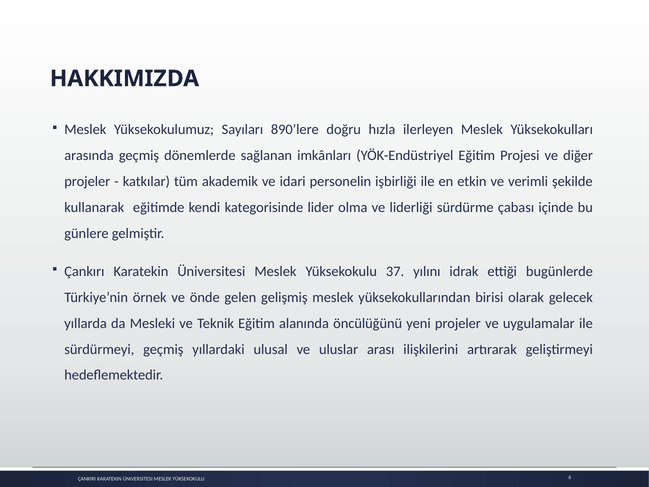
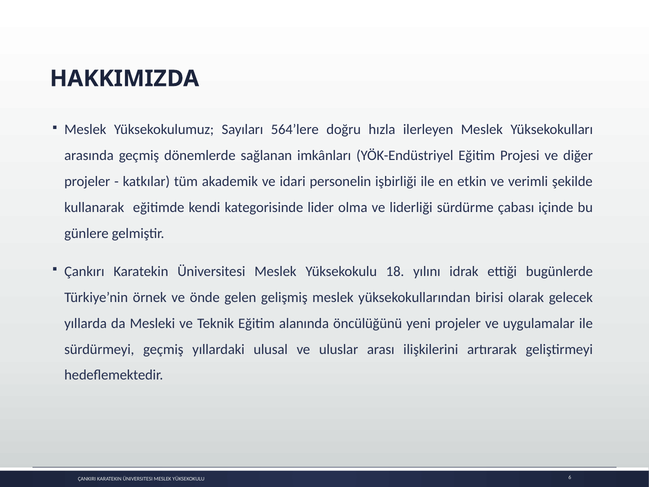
890’lere: 890’lere -> 564’lere (295, 130)
37: 37 -> 18 (395, 271)
